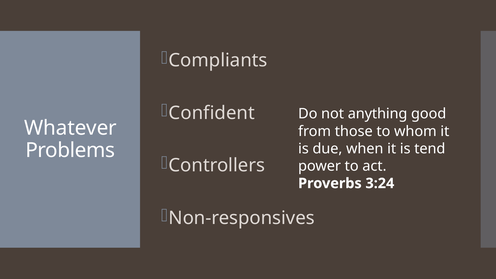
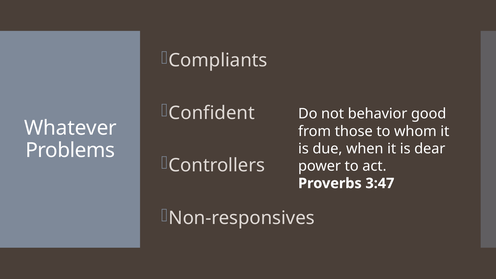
anything: anything -> behavior (378, 114)
tend: tend -> dear (430, 149)
3:24: 3:24 -> 3:47 (380, 183)
